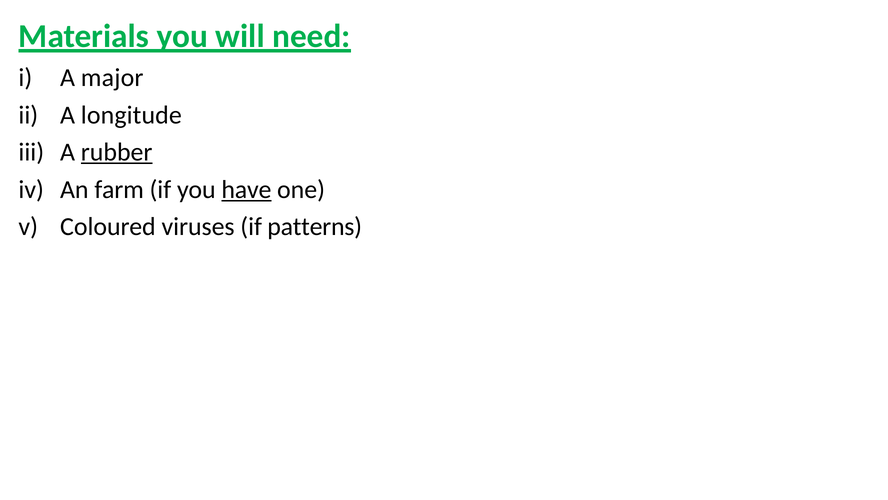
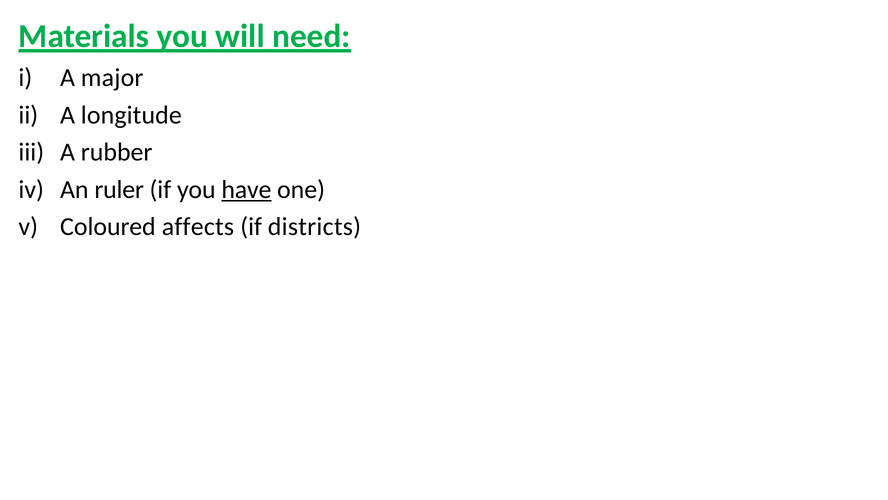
rubber underline: present -> none (117, 152)
farm: farm -> ruler (119, 189)
viruses: viruses -> affects (198, 227)
patterns: patterns -> districts (314, 227)
